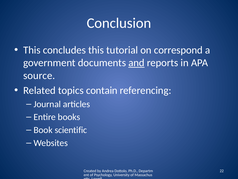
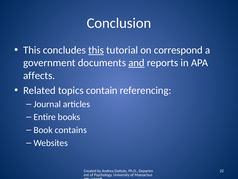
this underline: none -> present (96, 50)
source: source -> affects (39, 75)
scientific: scientific -> contains (71, 130)
